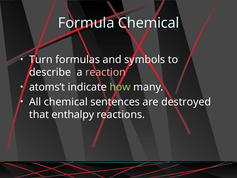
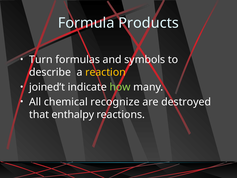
Formula Chemical: Chemical -> Products (149, 23)
reaction colour: pink -> yellow (105, 72)
atoms’t: atoms’t -> joined’t (47, 87)
sentences: sentences -> recognize (115, 102)
